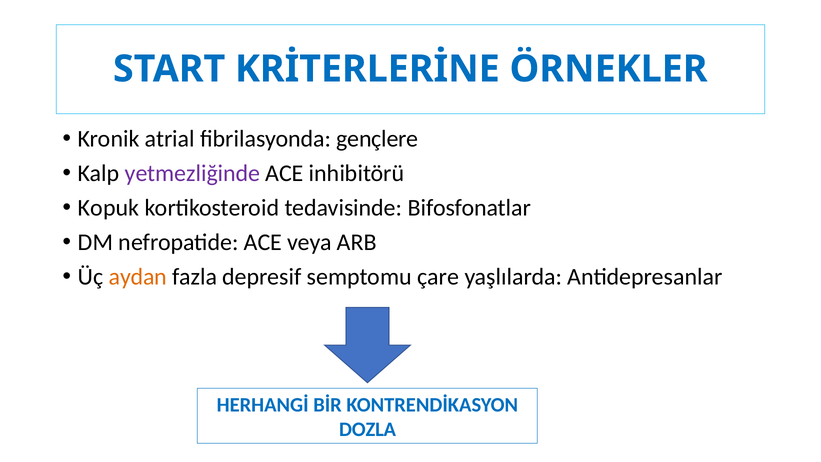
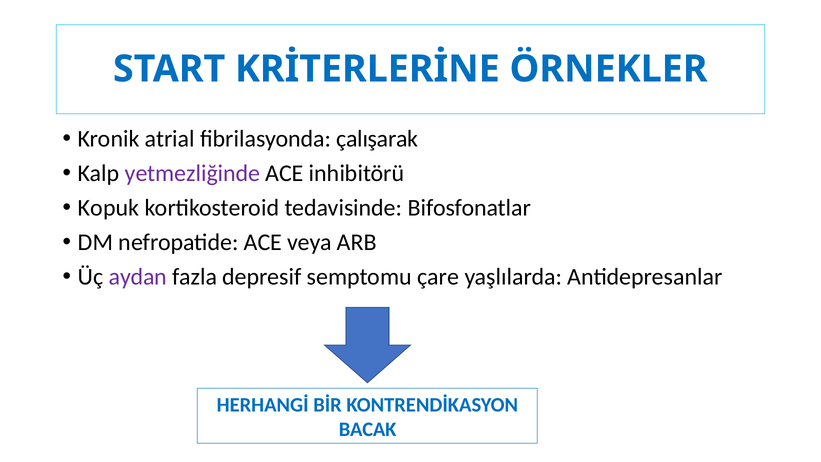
gençlere: gençlere -> çalışarak (377, 139)
aydan colour: orange -> purple (138, 277)
DOZLA: DOZLA -> BACAK (368, 429)
